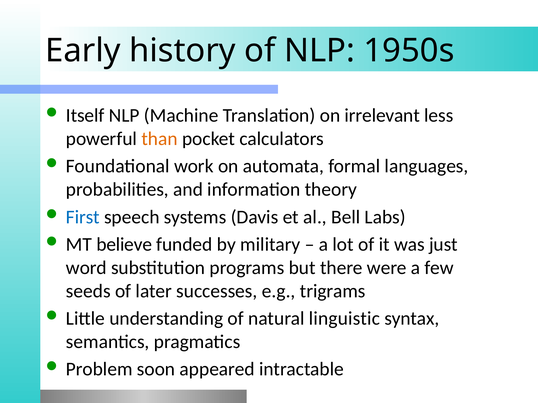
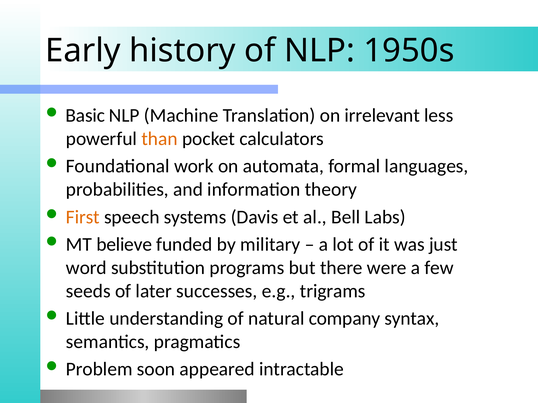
Itself: Itself -> Basic (85, 116)
First colour: blue -> orange (83, 217)
linguistic: linguistic -> company (345, 319)
